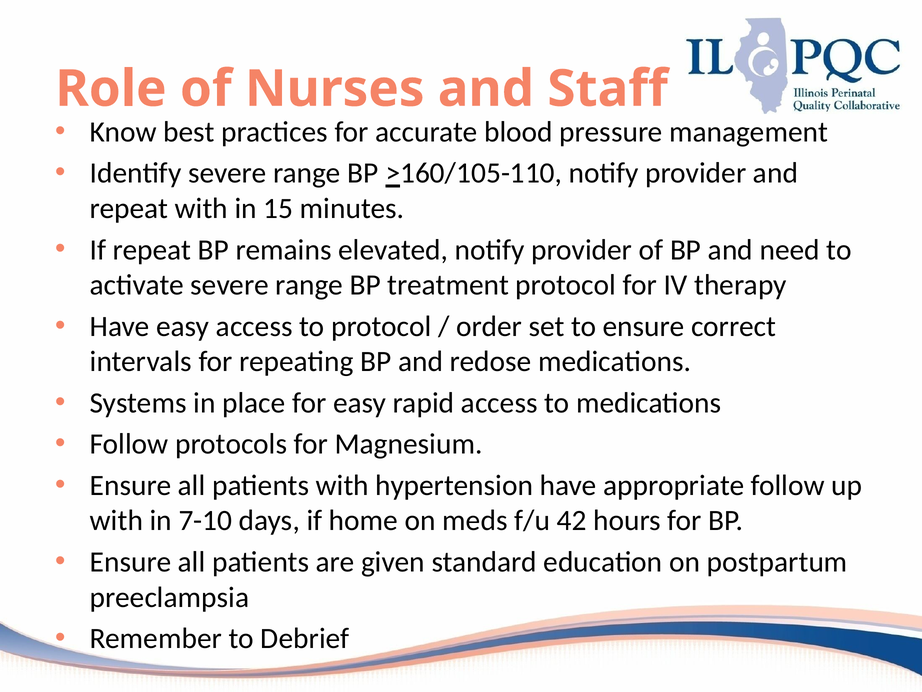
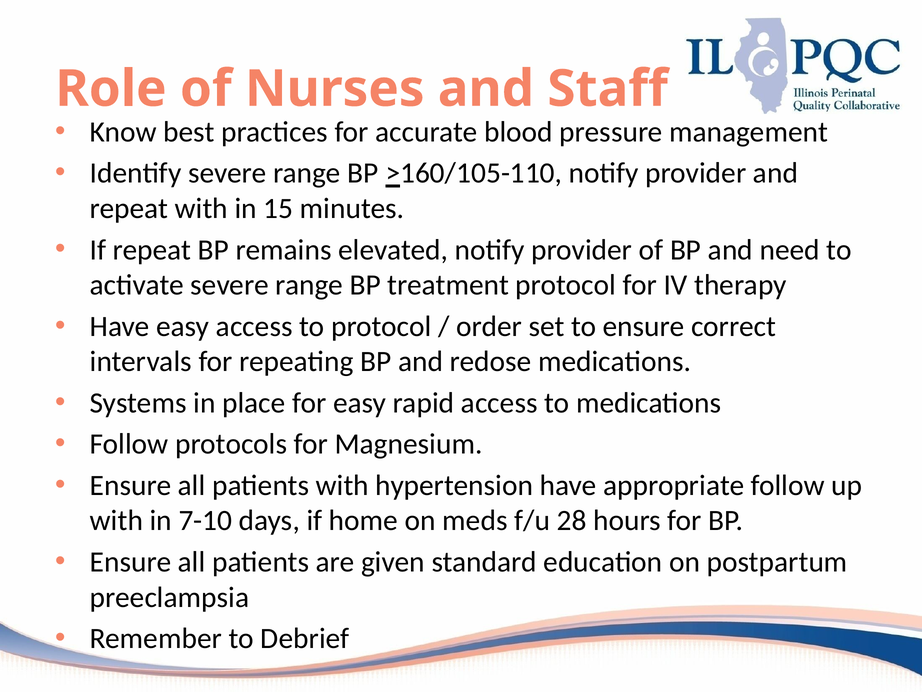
42: 42 -> 28 (572, 520)
